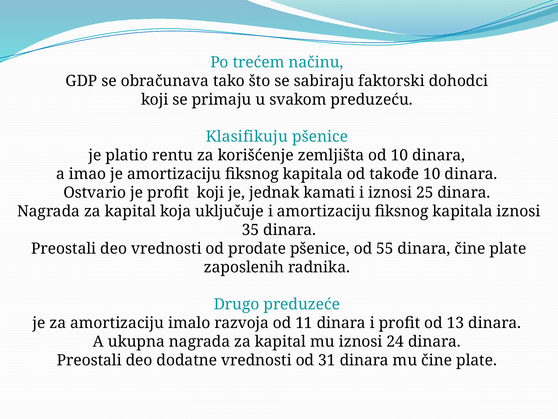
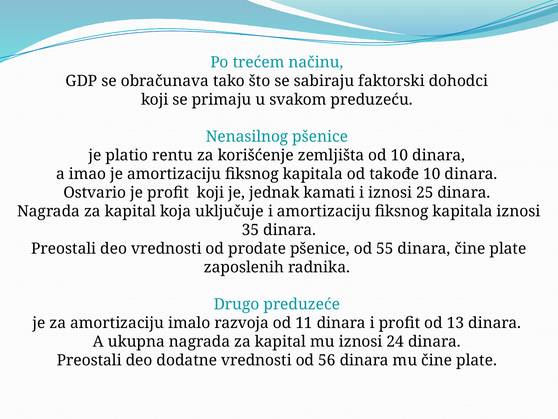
Klasifikuju: Klasifikuju -> Nenasilnog (247, 137)
31: 31 -> 56 (327, 360)
